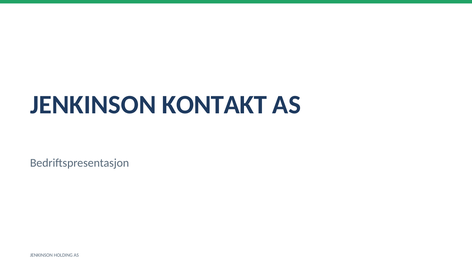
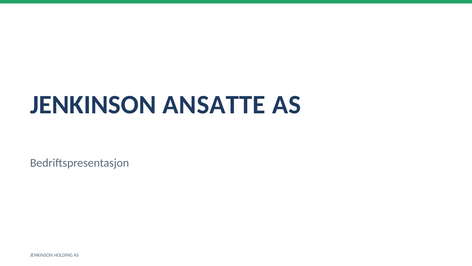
KONTAKT: KONTAKT -> ANSATTE (214, 105)
